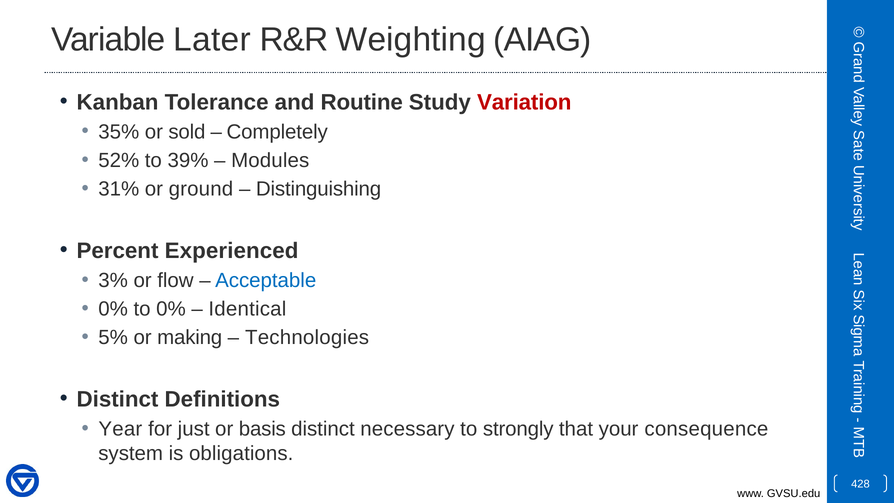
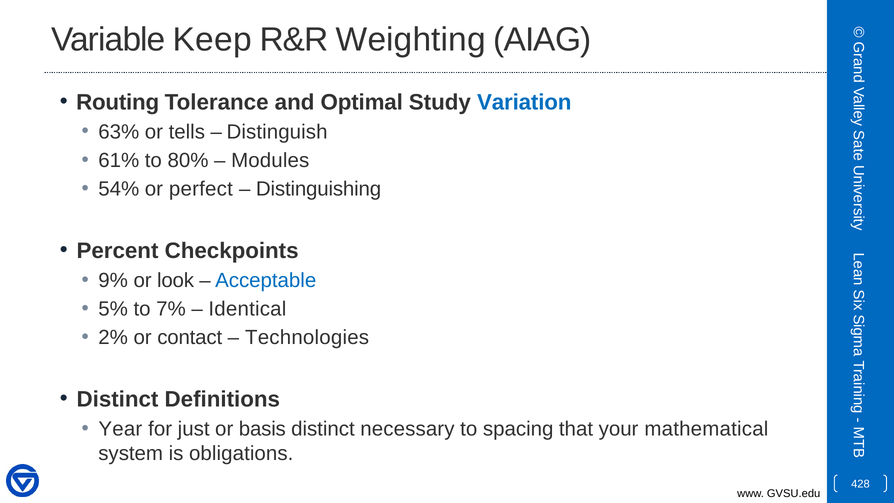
Later: Later -> Keep (212, 40)
Kanban: Kanban -> Routing (118, 102)
Routine: Routine -> Optimal (362, 102)
Variation colour: red -> blue (524, 102)
35%: 35% -> 63% (119, 132)
sold: sold -> tells (187, 132)
Completely: Completely -> Distinguish (277, 132)
52%: 52% -> 61% (119, 160)
39%: 39% -> 80% (188, 160)
31%: 31% -> 54% (119, 189)
ground: ground -> perfect (201, 189)
Experienced: Experienced -> Checkpoints (232, 251)
3%: 3% -> 9% (113, 280)
flow: flow -> look (176, 280)
0%: 0% -> 5% (113, 309)
to 0%: 0% -> 7% (171, 309)
5%: 5% -> 2% (113, 338)
making: making -> contact (190, 338)
strongly: strongly -> spacing (518, 429)
consequence: consequence -> mathematical (706, 429)
